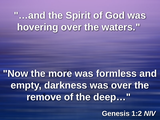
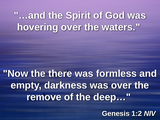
more: more -> there (60, 74)
